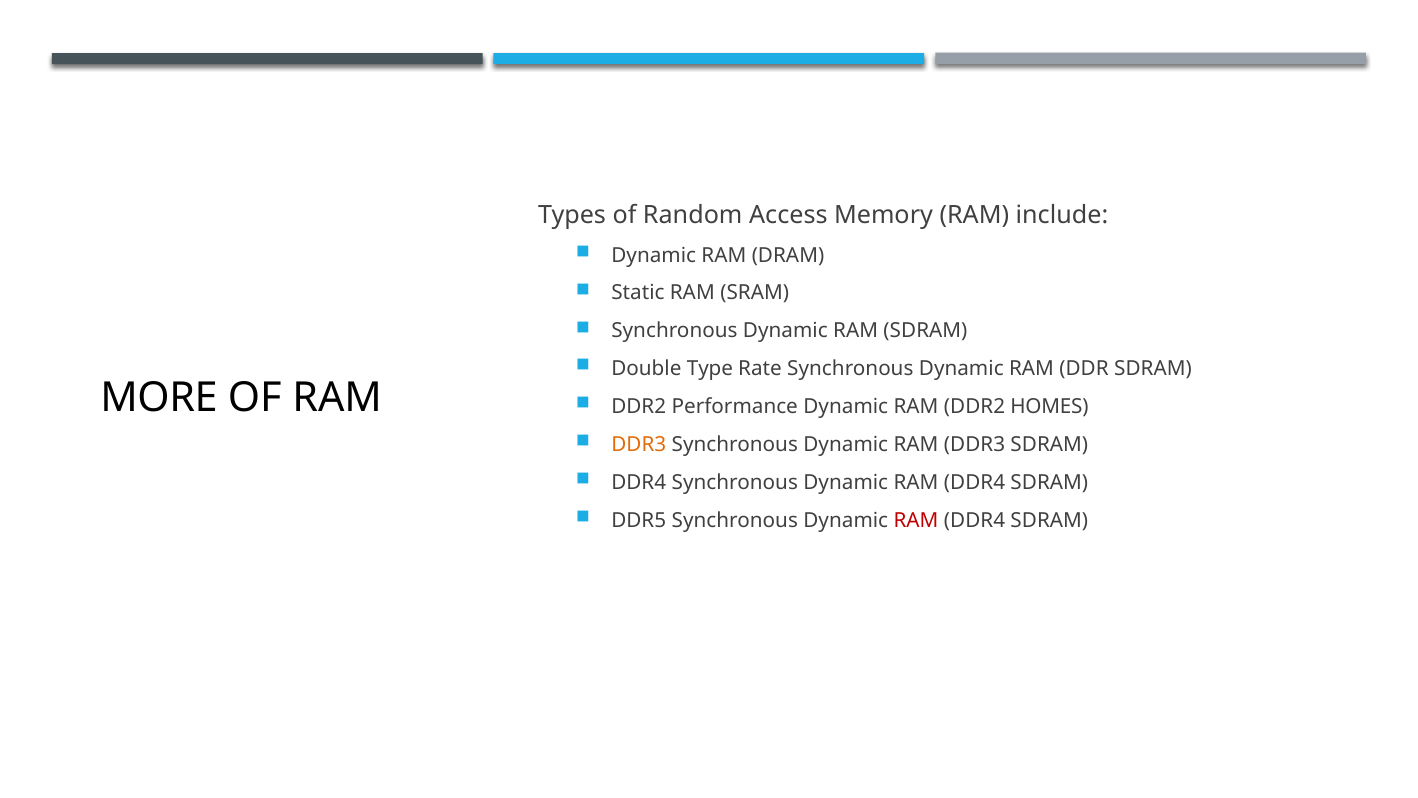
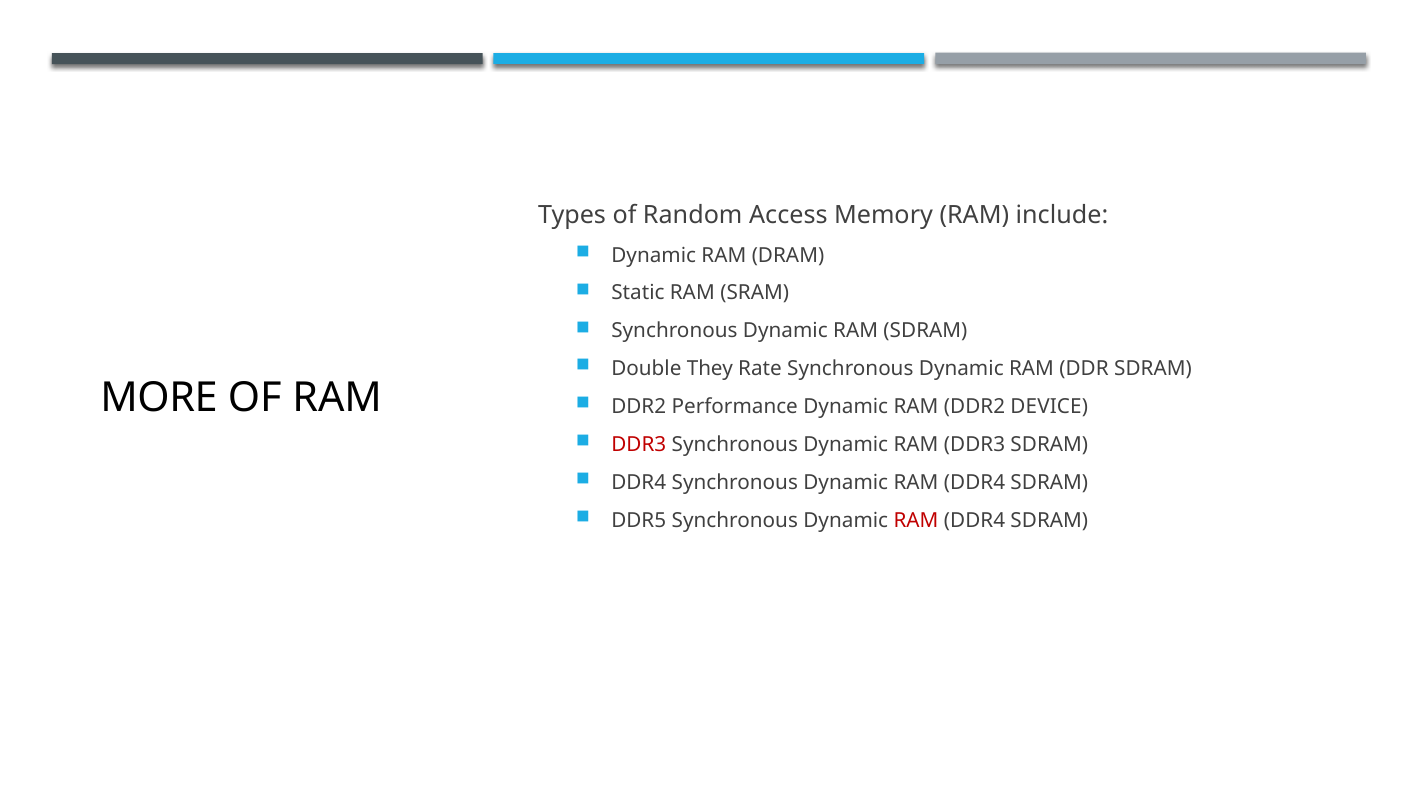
Type: Type -> They (710, 369)
HOMES: HOMES -> DEVICE (1049, 407)
DDR3 colour: orange -> red (639, 445)
